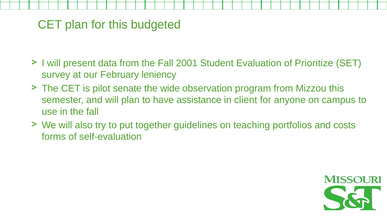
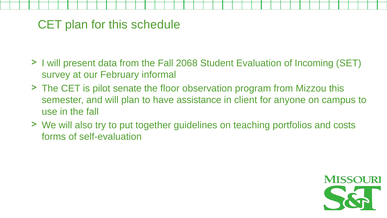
budgeted: budgeted -> schedule (156, 25)
2001: 2001 -> 2068 (187, 63)
Prioritize: Prioritize -> Incoming (314, 63)
leniency: leniency -> informal (159, 75)
wide: wide -> floor (170, 88)
